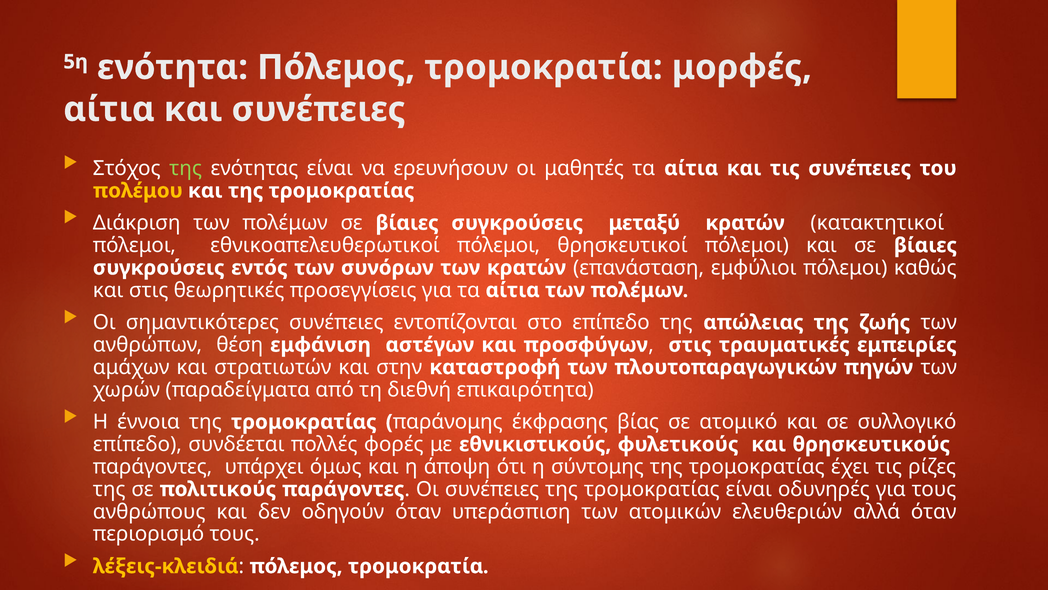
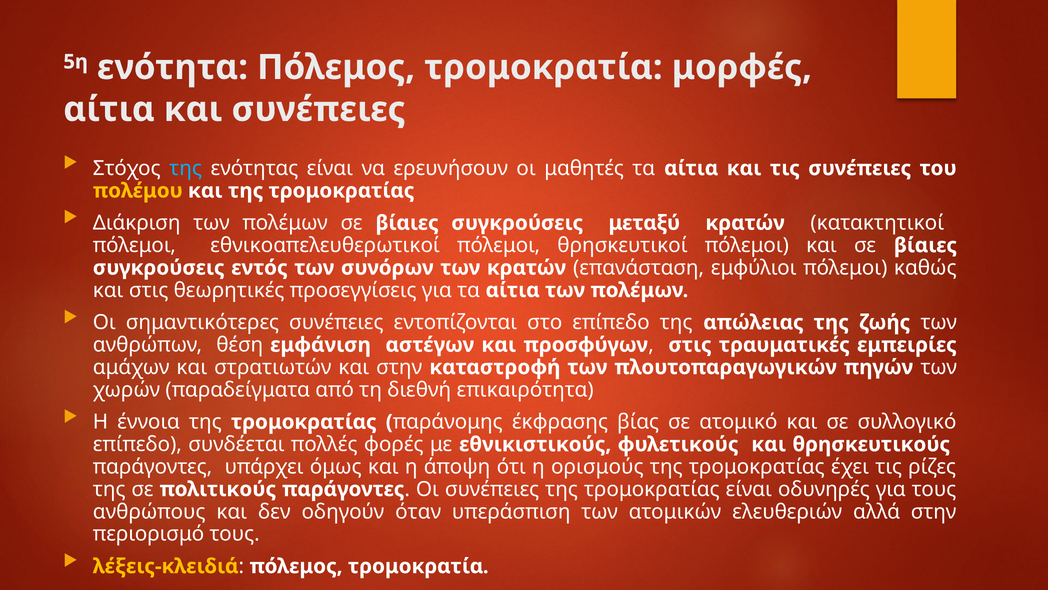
της colour: light green -> light blue (186, 168)
σύντομης: σύντομης -> ορισμούς (597, 466)
αλλά όταν: όταν -> στην (934, 511)
